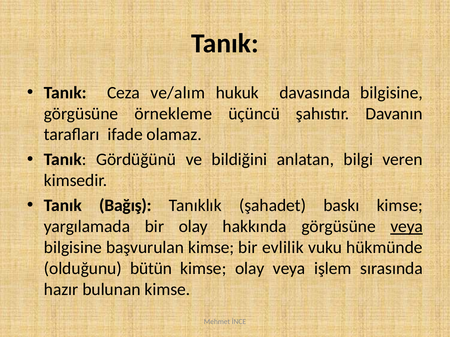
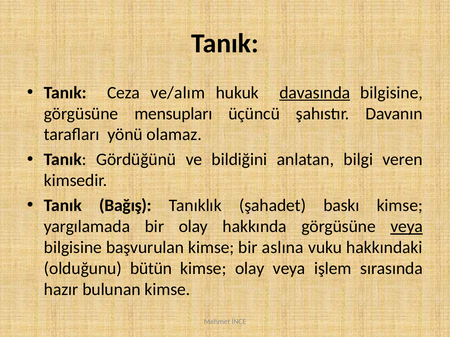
davasında underline: none -> present (315, 93)
örnekleme: örnekleme -> mensupları (173, 114)
ifade: ifade -> yönü (125, 135)
evlilik: evlilik -> aslına (283, 248)
hükmünde: hükmünde -> hakkındaki (384, 248)
